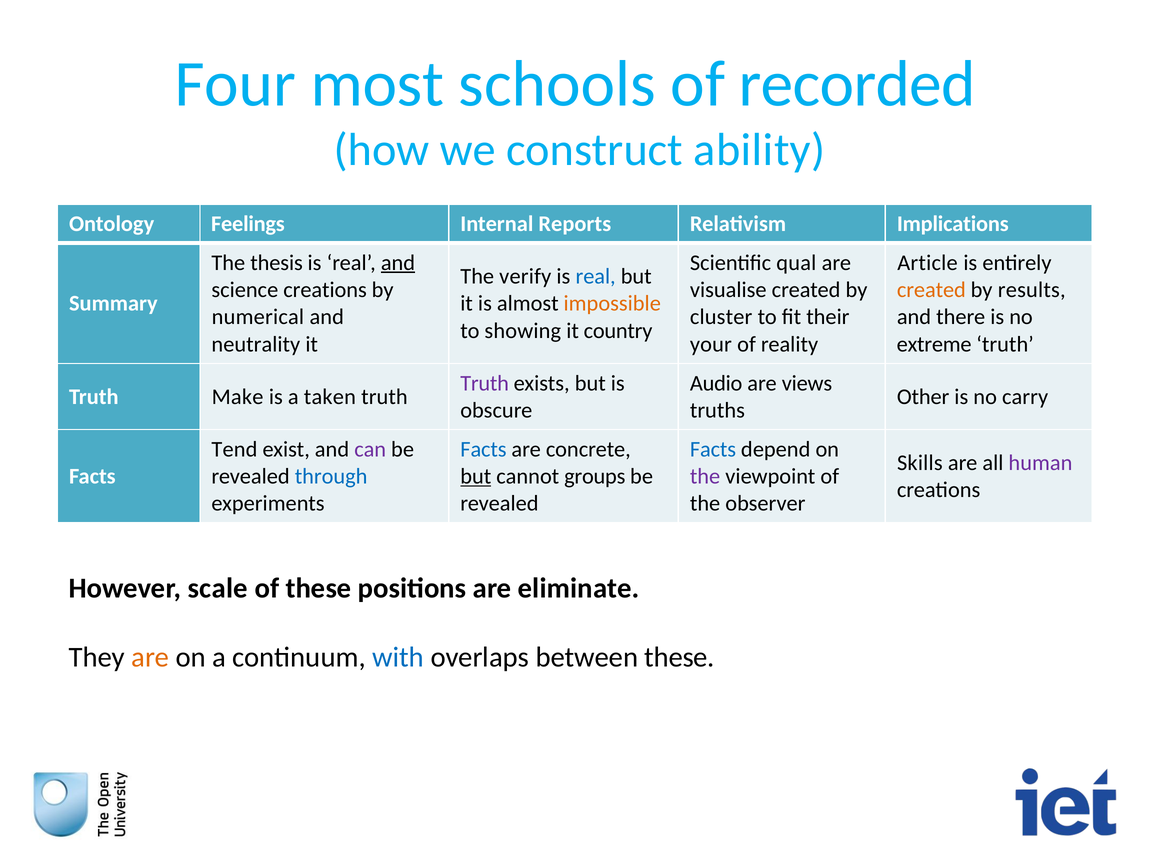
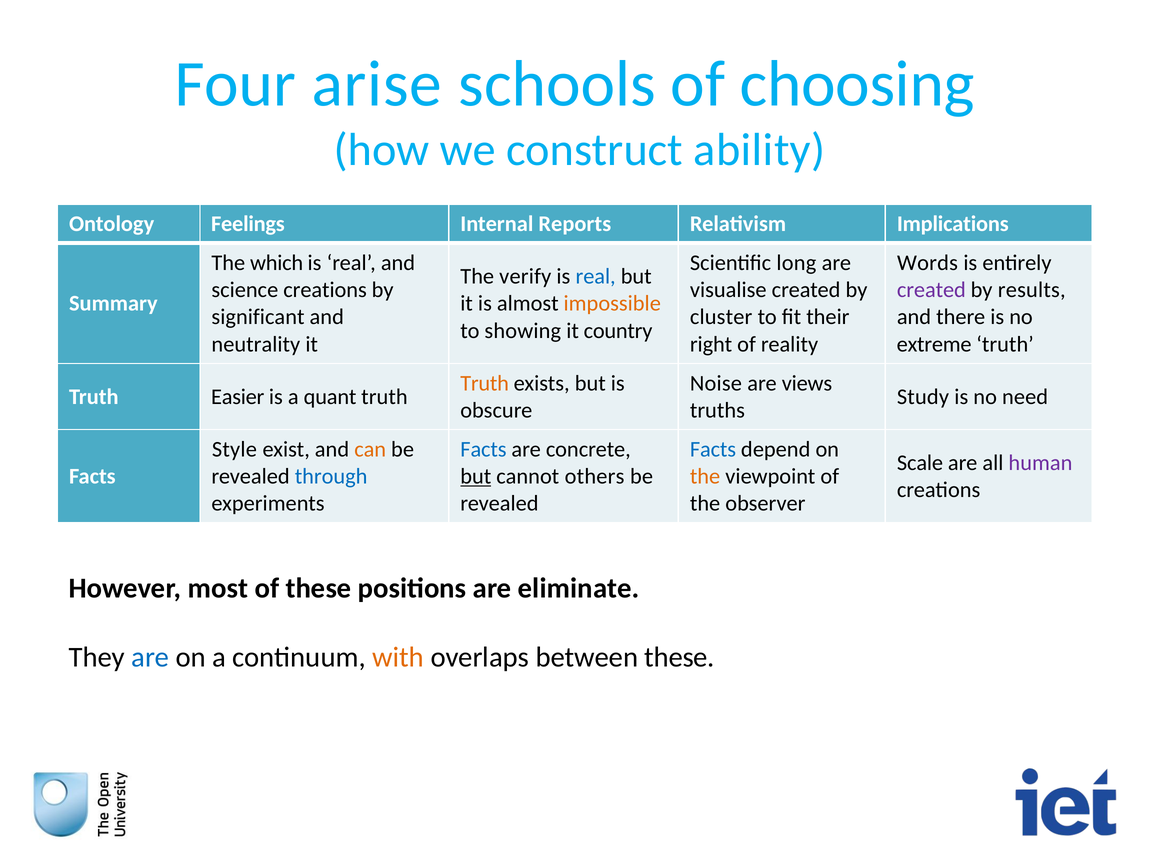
most: most -> arise (377, 84)
recorded: recorded -> choosing (857, 84)
thesis: thesis -> which (277, 263)
and underline: present -> none (398, 263)
qual: qual -> long (796, 263)
Article: Article -> Words (927, 263)
created colour: orange -> purple (931, 290)
numerical: numerical -> significant (258, 317)
your: your -> right (711, 344)
Truth colour: purple -> orange (485, 383)
Audio: Audio -> Noise (716, 383)
Make: Make -> Easier (238, 397)
taken: taken -> quant (330, 397)
Other: Other -> Study (923, 397)
carry: carry -> need (1025, 397)
Tend: Tend -> Style (234, 449)
can colour: purple -> orange (370, 449)
Skills: Skills -> Scale (920, 462)
groups: groups -> others (595, 476)
the colour: purple -> orange (705, 476)
scale: scale -> most (218, 588)
are colour: orange -> blue (150, 657)
with colour: blue -> orange (398, 657)
